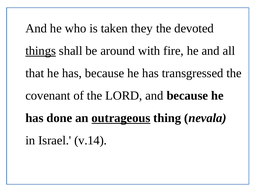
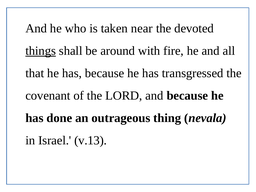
they: they -> near (142, 28)
outrageous underline: present -> none (121, 118)
v.14: v.14 -> v.13 (91, 140)
